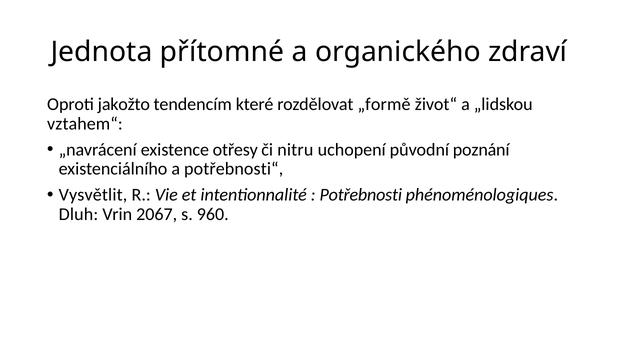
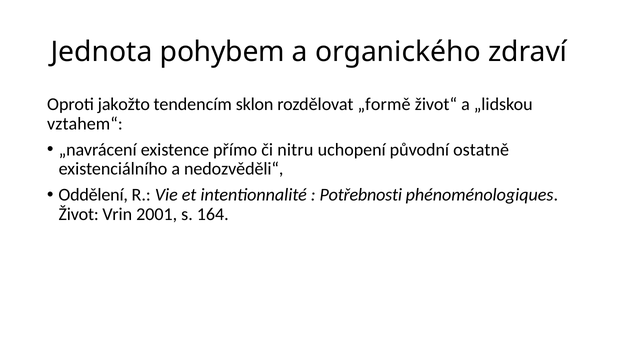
přítomné: přítomné -> pohybem (222, 52)
které: které -> sklon (255, 104)
otřesy: otřesy -> přímo (235, 150)
poznání: poznání -> ostatně (481, 150)
potřebnosti“: potřebnosti“ -> nedozvěděli“ (234, 169)
Vysvětlit: Vysvětlit -> Oddělení (93, 195)
Dluh: Dluh -> Život (79, 215)
2067: 2067 -> 2001 (157, 215)
960: 960 -> 164 (213, 215)
